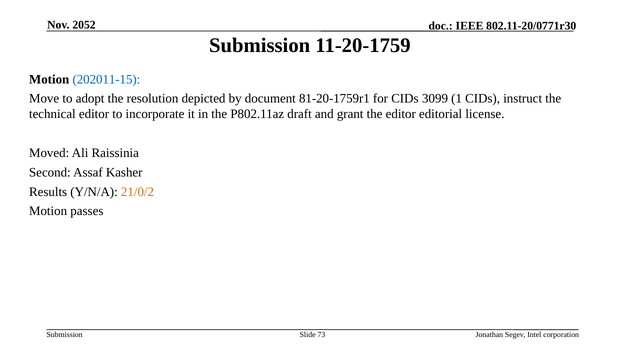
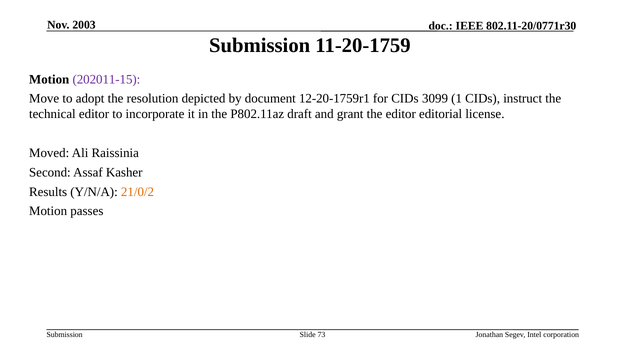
2052: 2052 -> 2003 (84, 25)
202011-15 colour: blue -> purple (106, 79)
81-20-1759r1: 81-20-1759r1 -> 12-20-1759r1 (334, 99)
